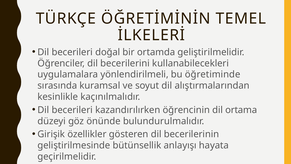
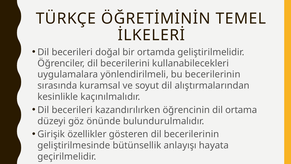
bu öğretiminde: öğretiminde -> becerilerinin (213, 74)
